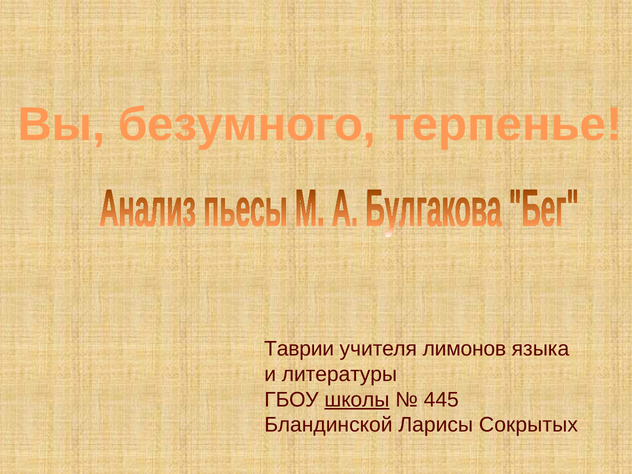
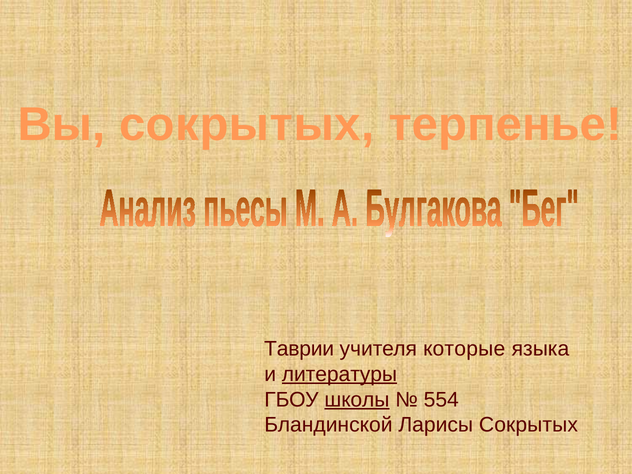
Вы безумного: безумного -> сокрытых (247, 124)
лимонов: лимонов -> которые (464, 349)
литературы underline: none -> present (339, 374)
445: 445 -> 554 (441, 400)
